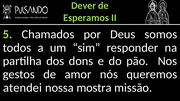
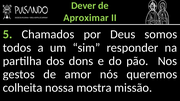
Esperamos: Esperamos -> Aproximar (86, 18)
atendei: atendei -> colheita (23, 88)
